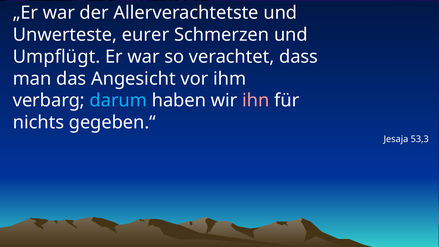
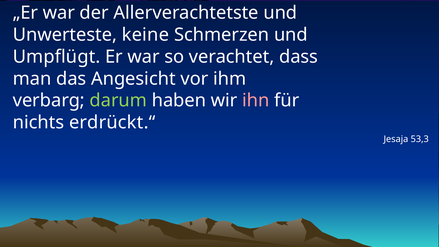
eurer: eurer -> keine (145, 35)
darum colour: light blue -> light green (118, 101)
gegeben.“: gegeben.“ -> erdrückt.“ (112, 123)
